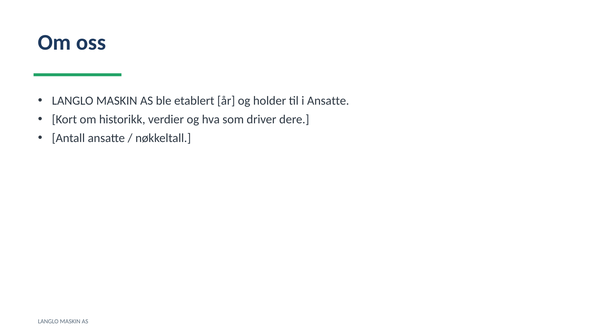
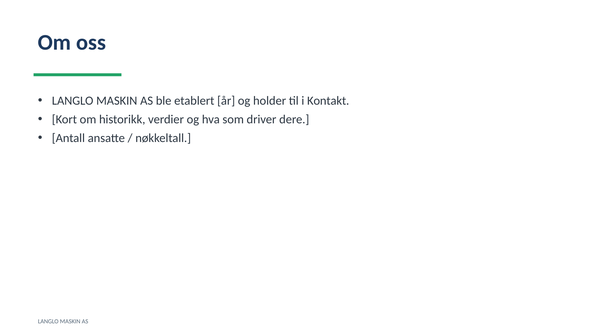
i Ansatte: Ansatte -> Kontakt (328, 101)
